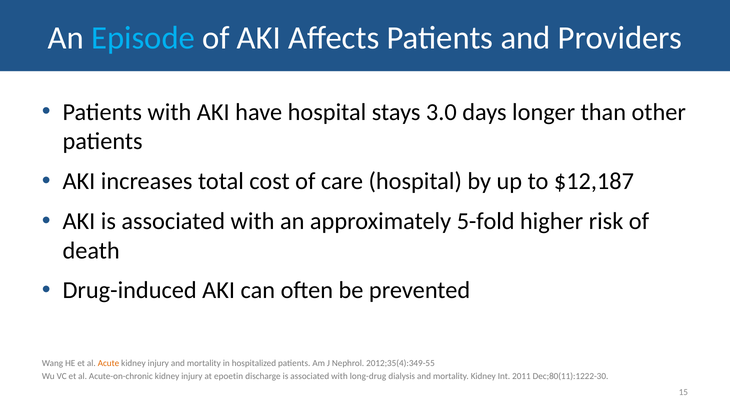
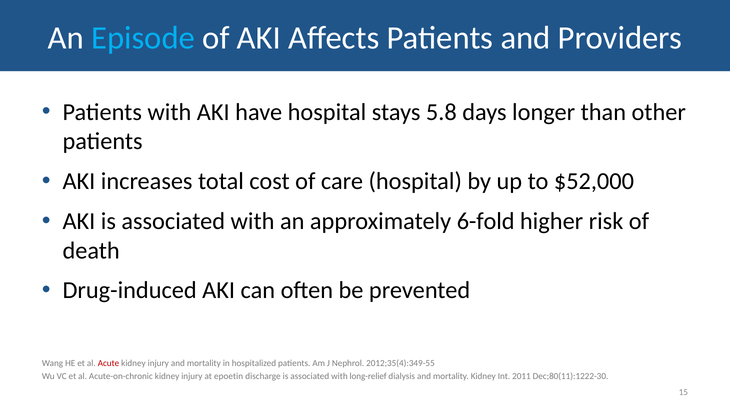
3.0: 3.0 -> 5.8 (441, 112)
$12,187: $12,187 -> $52,000 (594, 181)
5-fold: 5-fold -> 6-fold (486, 221)
Acute colour: orange -> red (108, 363)
long-drug: long-drug -> long-relief (368, 376)
